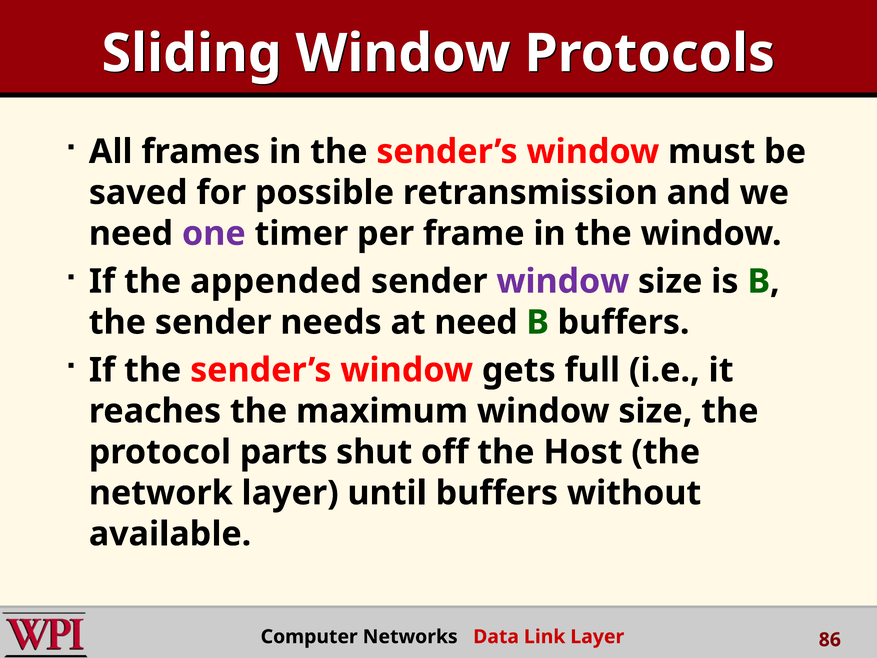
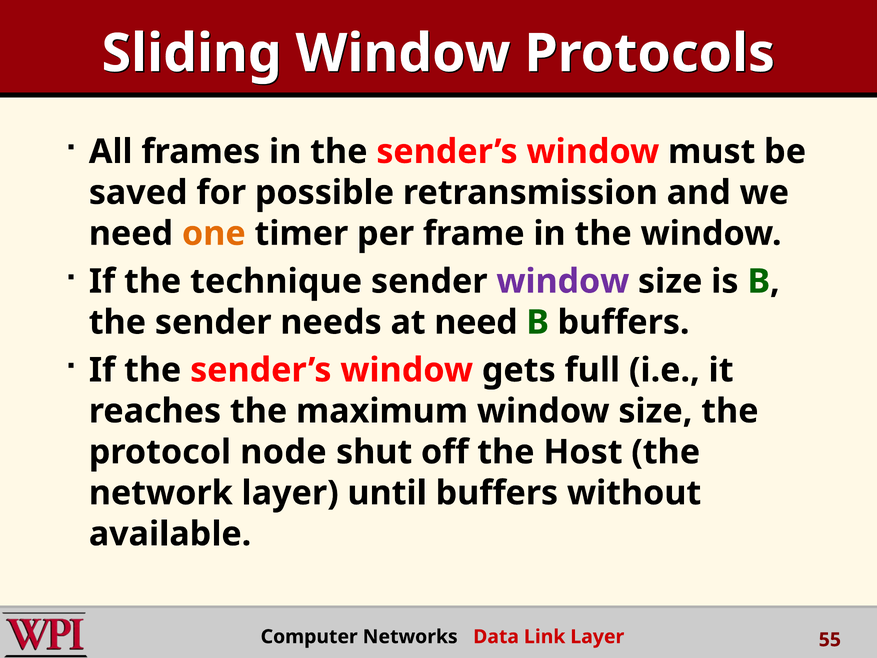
one colour: purple -> orange (214, 234)
appended: appended -> technique (276, 281)
parts: parts -> node (283, 452)
86: 86 -> 55 (830, 640)
